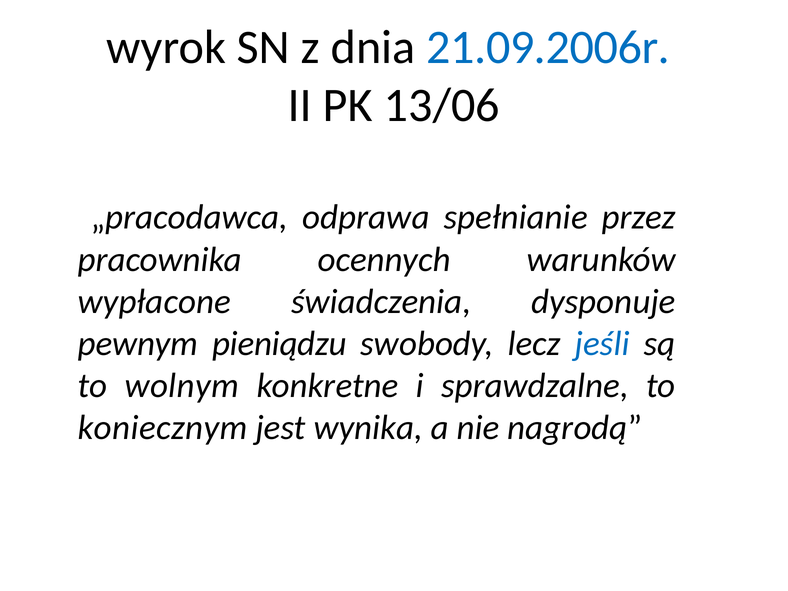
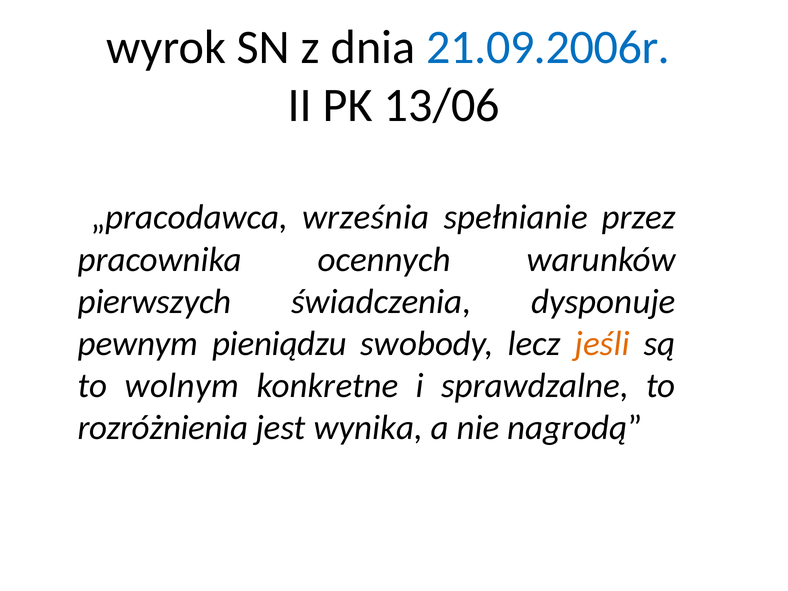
odprawa: odprawa -> września (366, 217)
wypłacone: wypłacone -> pierwszych (155, 302)
jeśli colour: blue -> orange (602, 344)
koniecznym: koniecznym -> rozróżnienia (163, 428)
